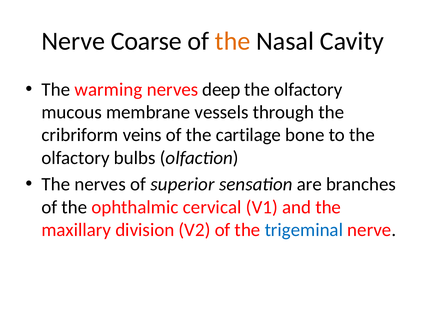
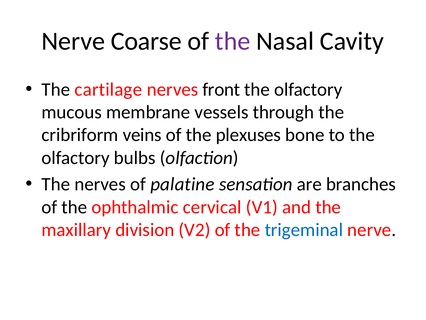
the colour: orange -> purple (233, 41)
warming: warming -> cartilage (108, 89)
deep: deep -> front (221, 89)
cartilage: cartilage -> plexuses (248, 135)
superior: superior -> palatine (182, 184)
